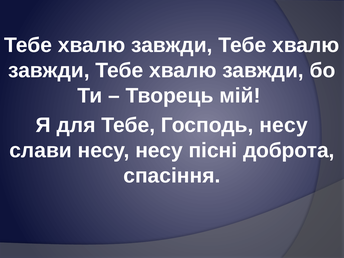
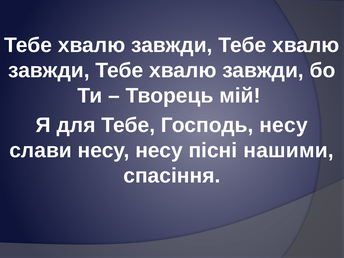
доброта: доброта -> нашими (289, 150)
